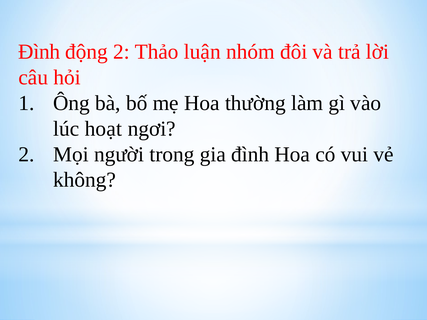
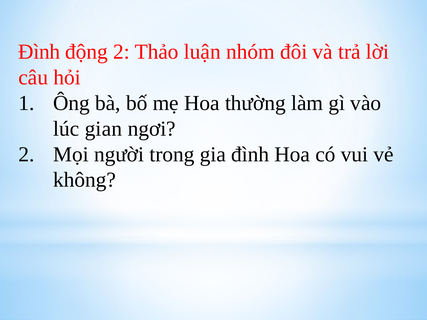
hoạt: hoạt -> gian (103, 129)
